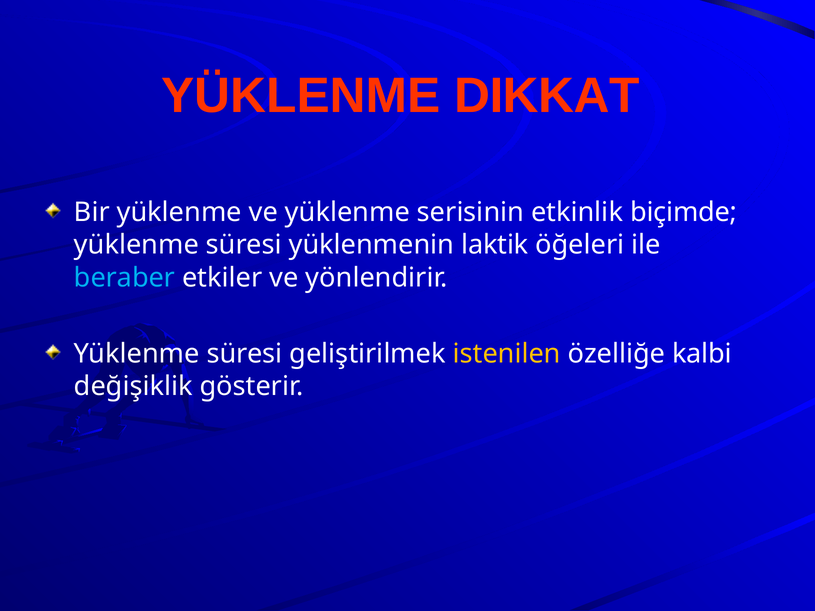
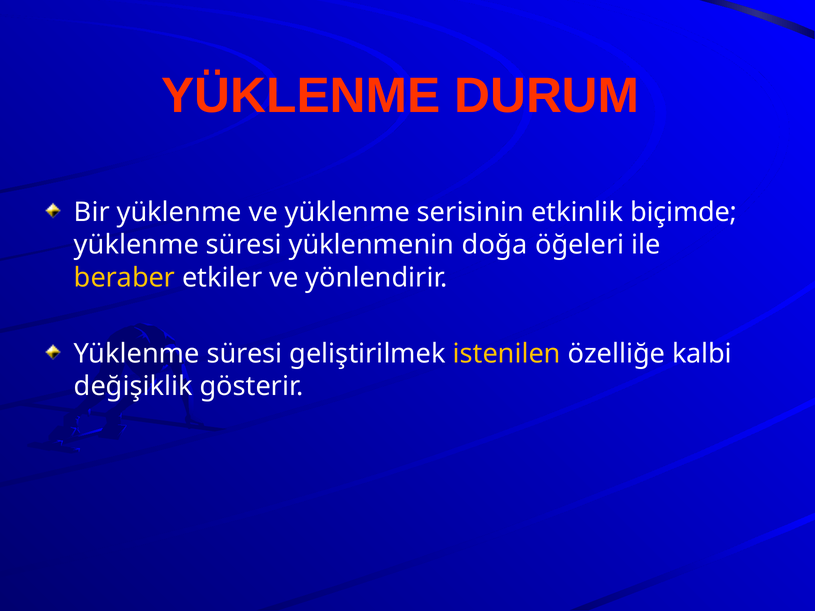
DIKKAT: DIKKAT -> DURUM (547, 96)
laktik: laktik -> doğa (495, 245)
beraber colour: light blue -> yellow (125, 278)
